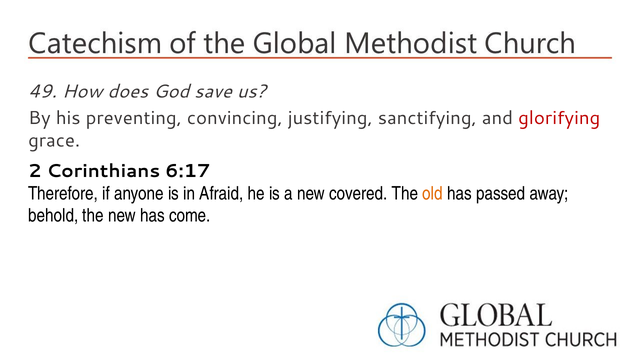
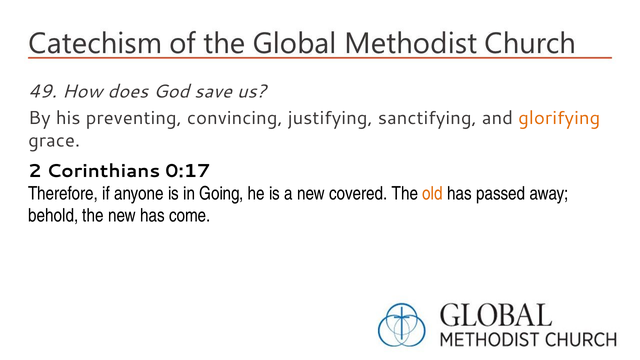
glorifying colour: red -> orange (559, 118)
6:17: 6:17 -> 0:17 (188, 171)
Afraid: Afraid -> Going (222, 193)
